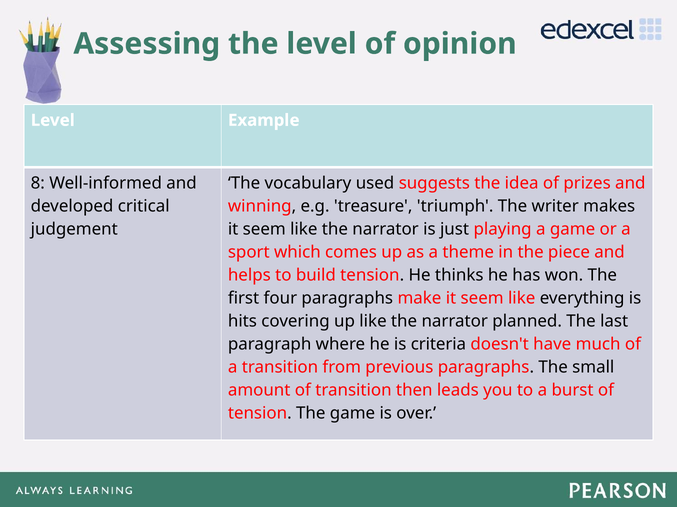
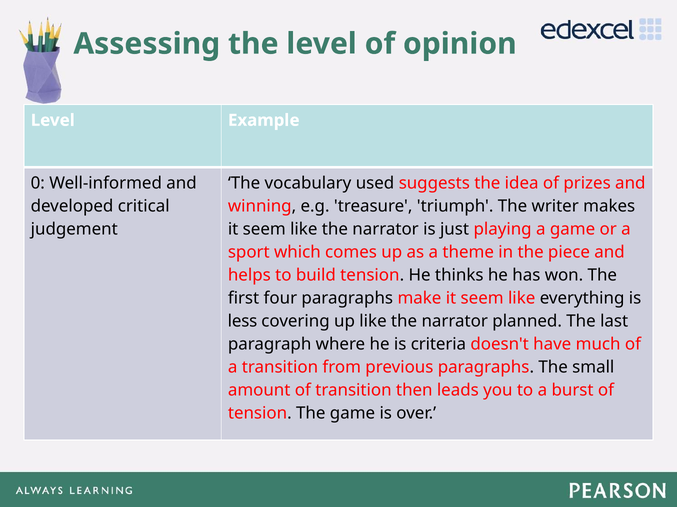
8: 8 -> 0 (38, 183)
hits: hits -> less (243, 322)
